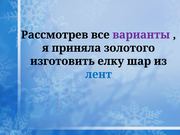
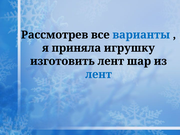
варианты colour: purple -> blue (141, 35)
золотого: золотого -> игрушку (129, 48)
изготовить елку: елку -> лент (111, 61)
